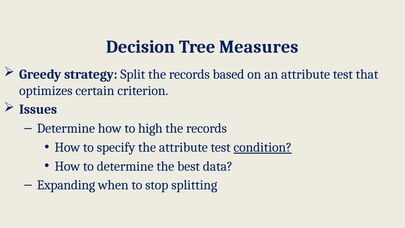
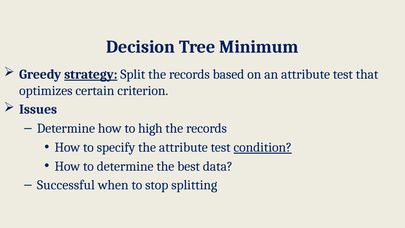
Measures: Measures -> Minimum (259, 47)
strategy underline: none -> present (91, 74)
Expanding: Expanding -> Successful (66, 185)
